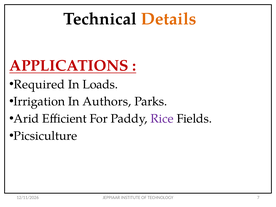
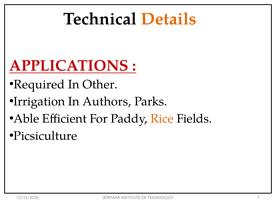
Loads: Loads -> Other (100, 84)
Arid: Arid -> Able (26, 119)
Rice colour: purple -> orange (162, 119)
